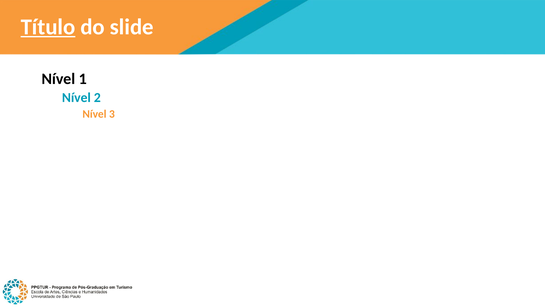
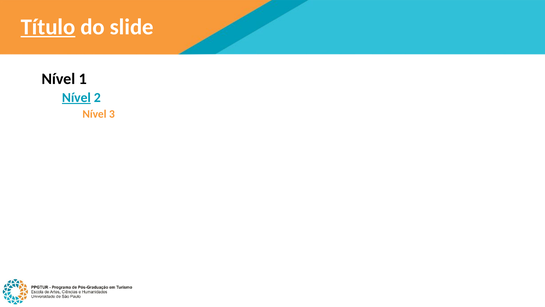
Nível underline: none -> present (76, 97)
